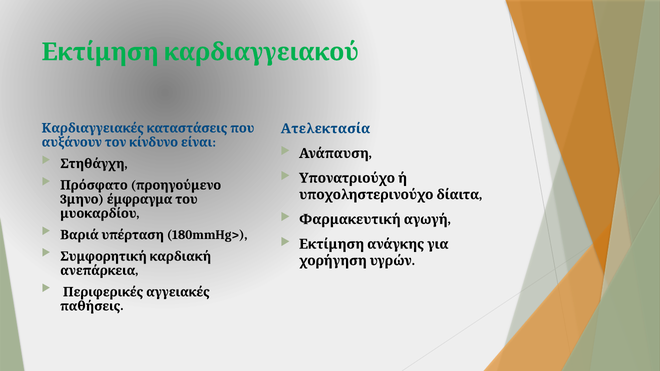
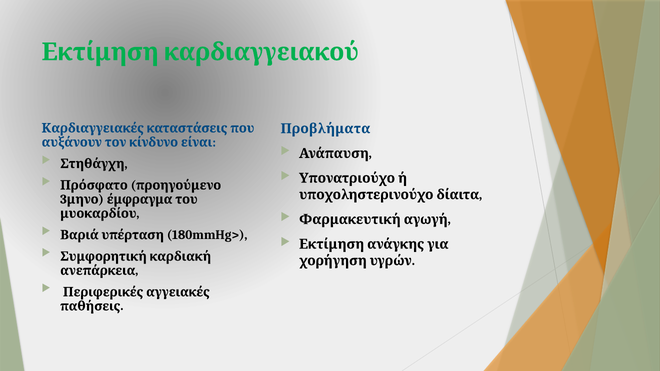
Ατελεκτασία: Ατελεκτασία -> Προβλήματα (325, 129)
